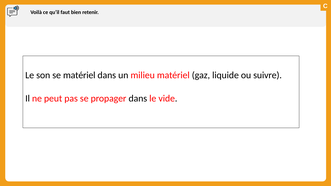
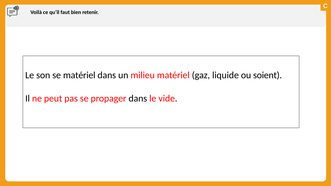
suivre: suivre -> soient (268, 75)
